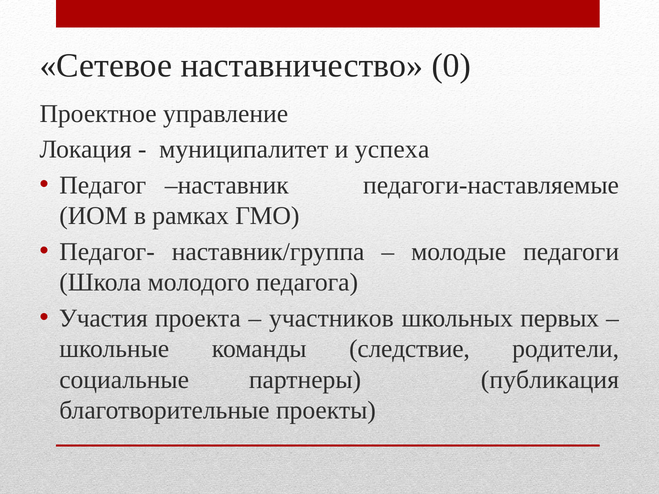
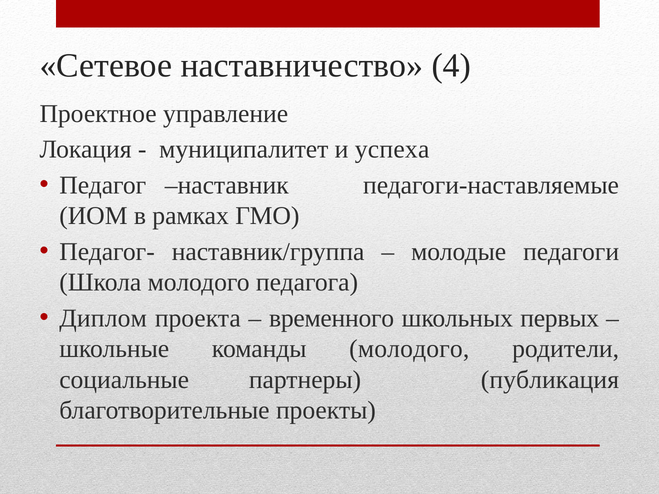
0: 0 -> 4 (451, 65)
Участия: Участия -> Диплом (103, 318)
участников: участников -> временного (332, 318)
команды следствие: следствие -> молодого (409, 349)
